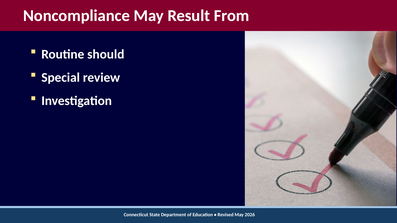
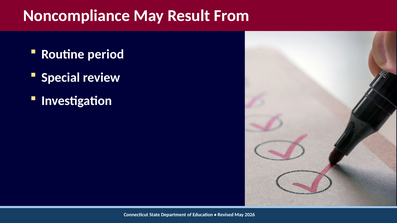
should: should -> period (106, 54)
